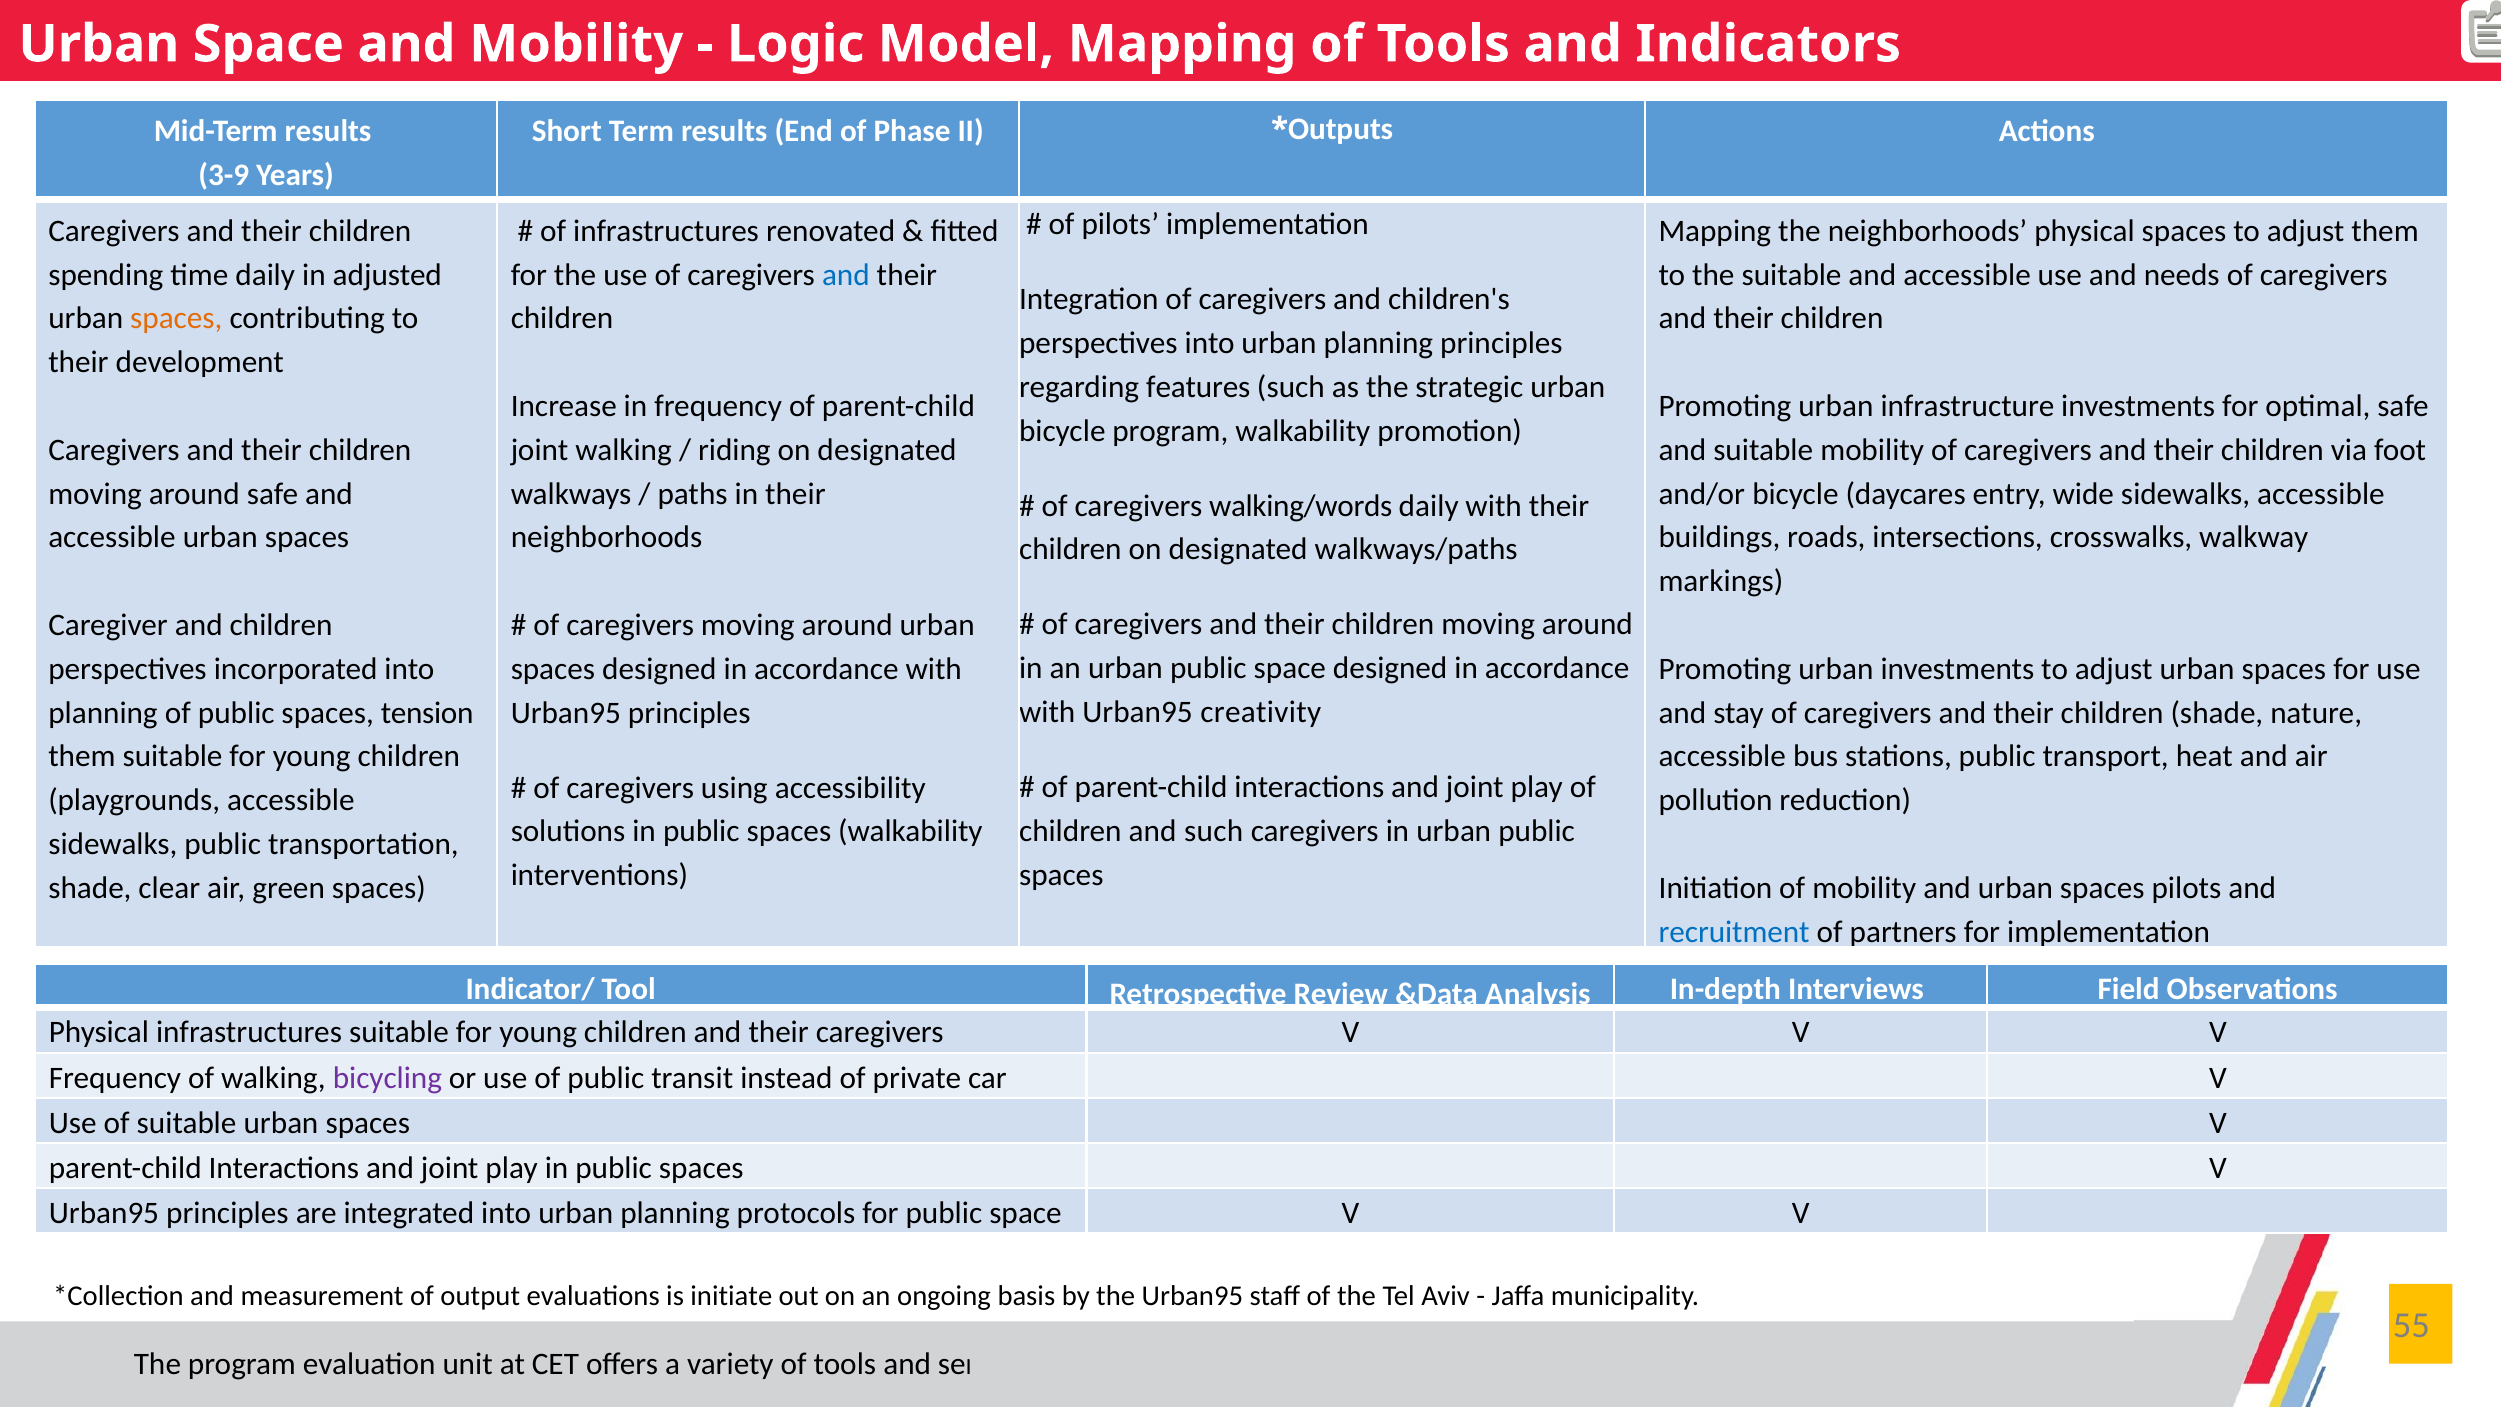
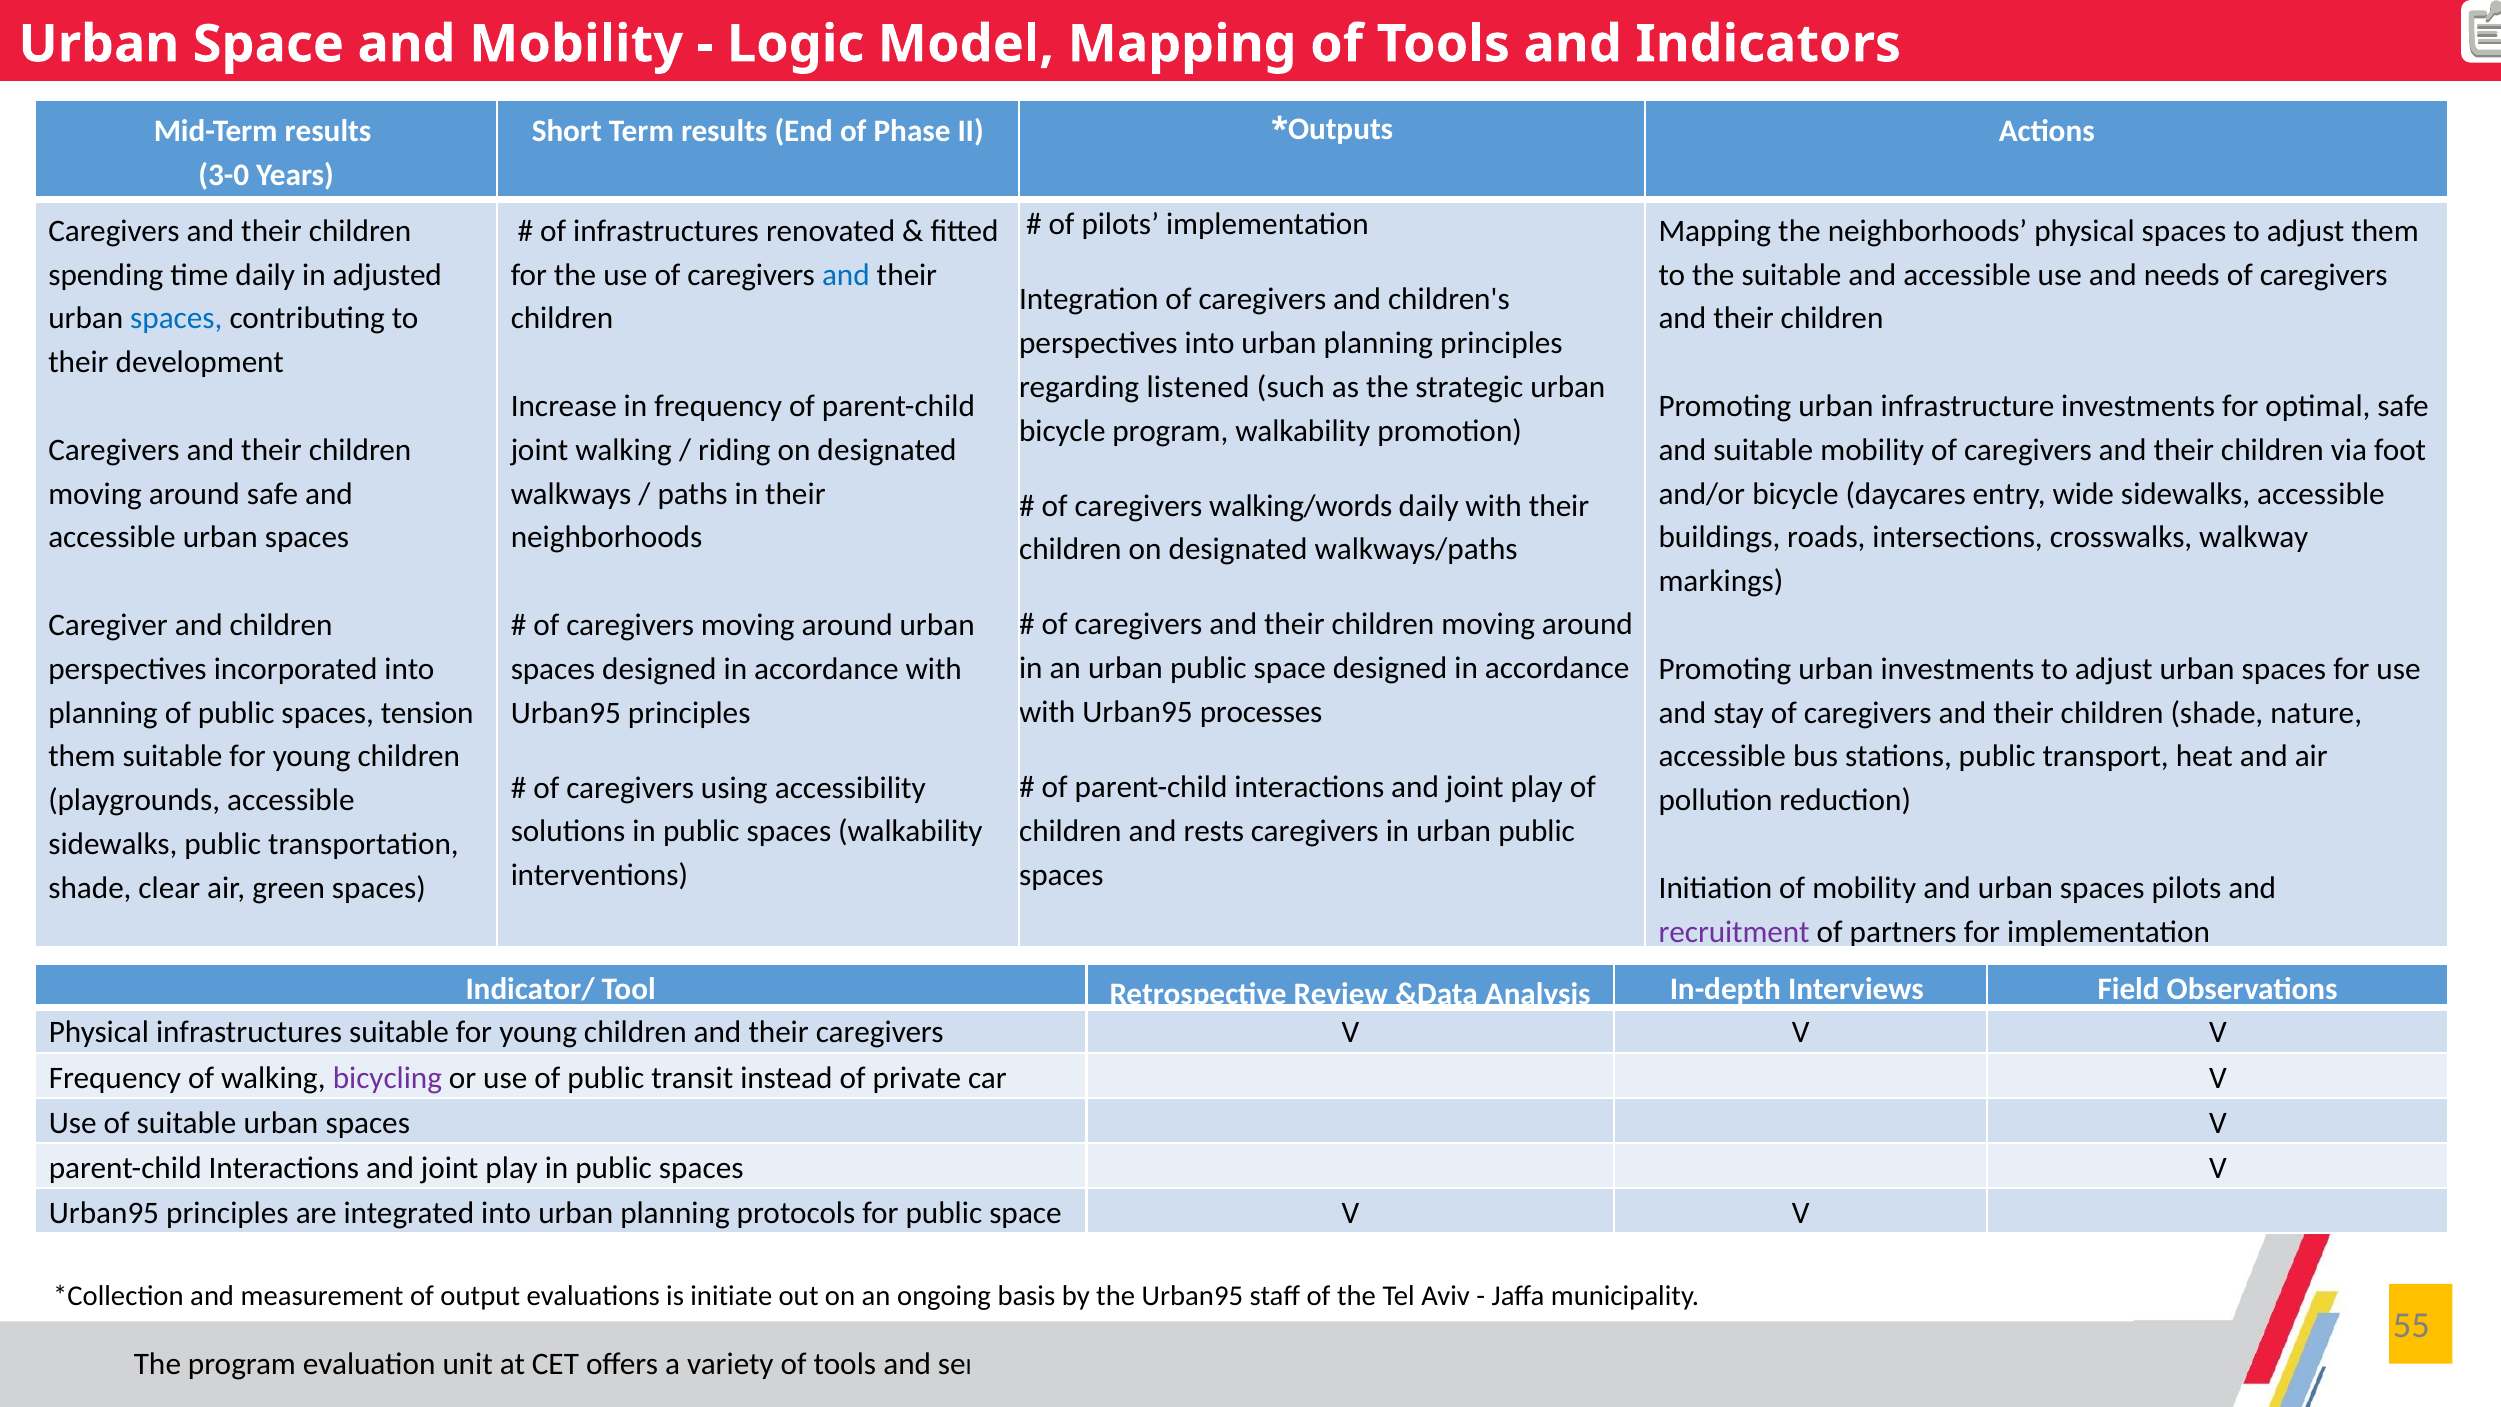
3-9: 3-9 -> 3-0 (224, 175)
spaces colour: orange -> blue (176, 319)
features: features -> listened (1198, 387)
creativity: creativity -> processes (1261, 712)
and such: such -> rests (1214, 831)
recruitment colour: blue -> purple (1734, 932)
